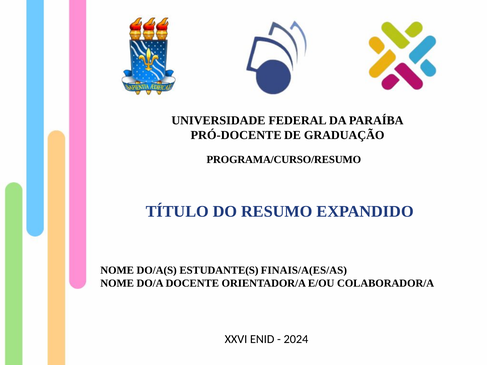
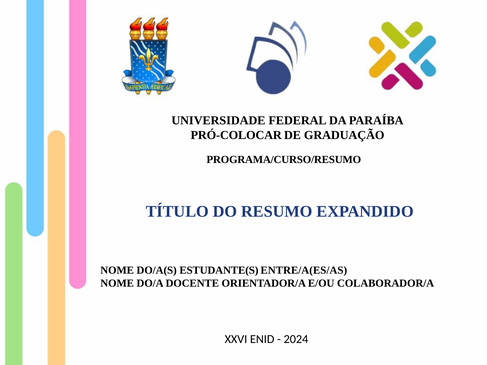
PRÓ-DOCENTE: PRÓ-DOCENTE -> PRÓ-COLOCAR (236, 135)
FINAIS/A(ES/AS: FINAIS/A(ES/AS -> ENTRE/A(ES/AS (304, 270)
